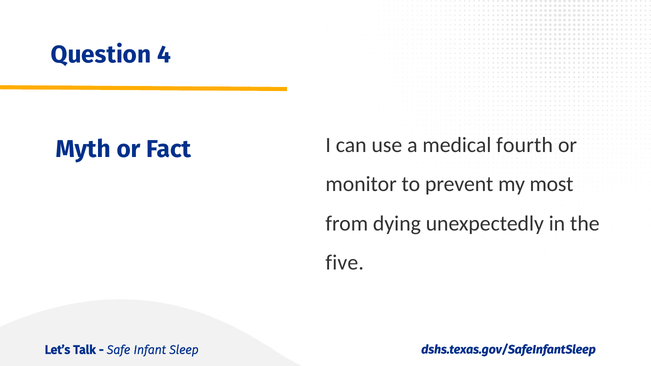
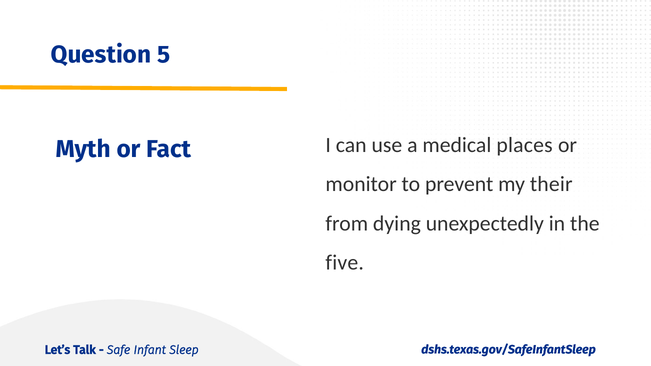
4: 4 -> 5 (164, 55)
fourth: fourth -> places (525, 145)
most: most -> their (551, 184)
